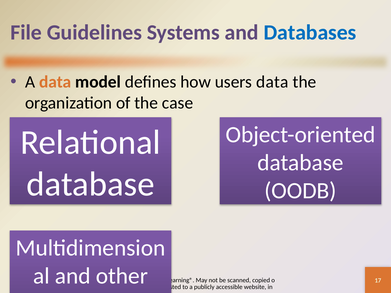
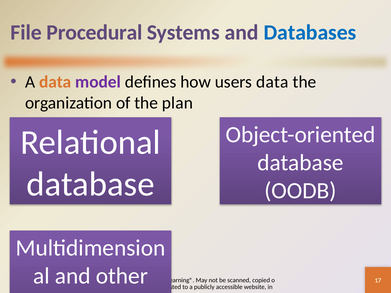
Guidelines: Guidelines -> Procedural (94, 32)
model colour: black -> purple (98, 82)
case: case -> plan (177, 103)
